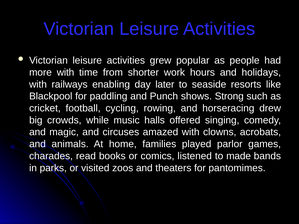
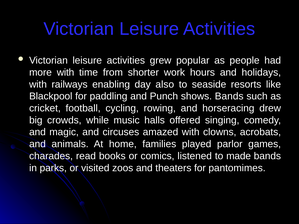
later: later -> also (165, 84)
shows Strong: Strong -> Bands (229, 96)
